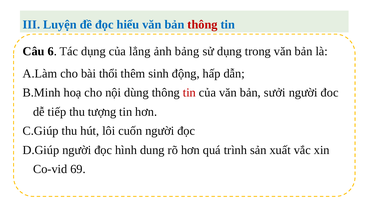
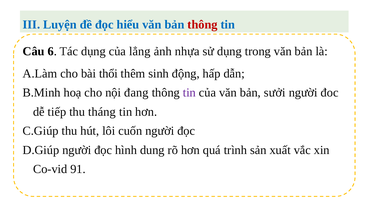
bảng: bảng -> nhựa (187, 51)
dùng: dùng -> đang (136, 93)
tin colour: red -> purple (189, 93)
tượng: tượng -> tháng (102, 112)
69: 69 -> 91 (78, 170)
